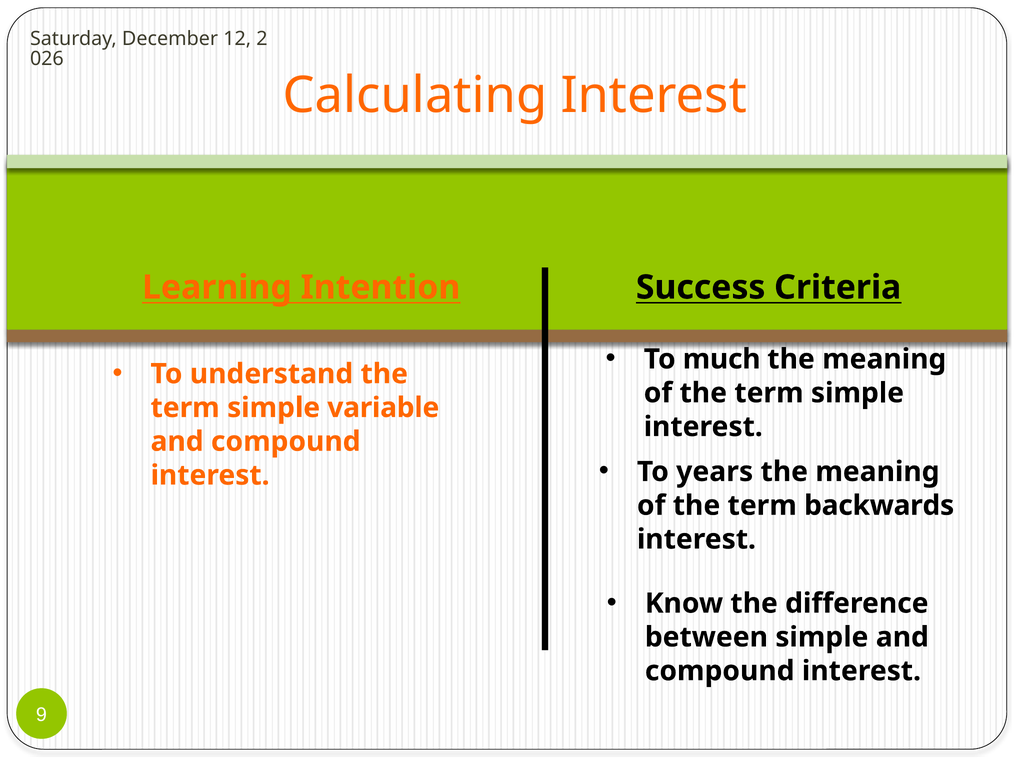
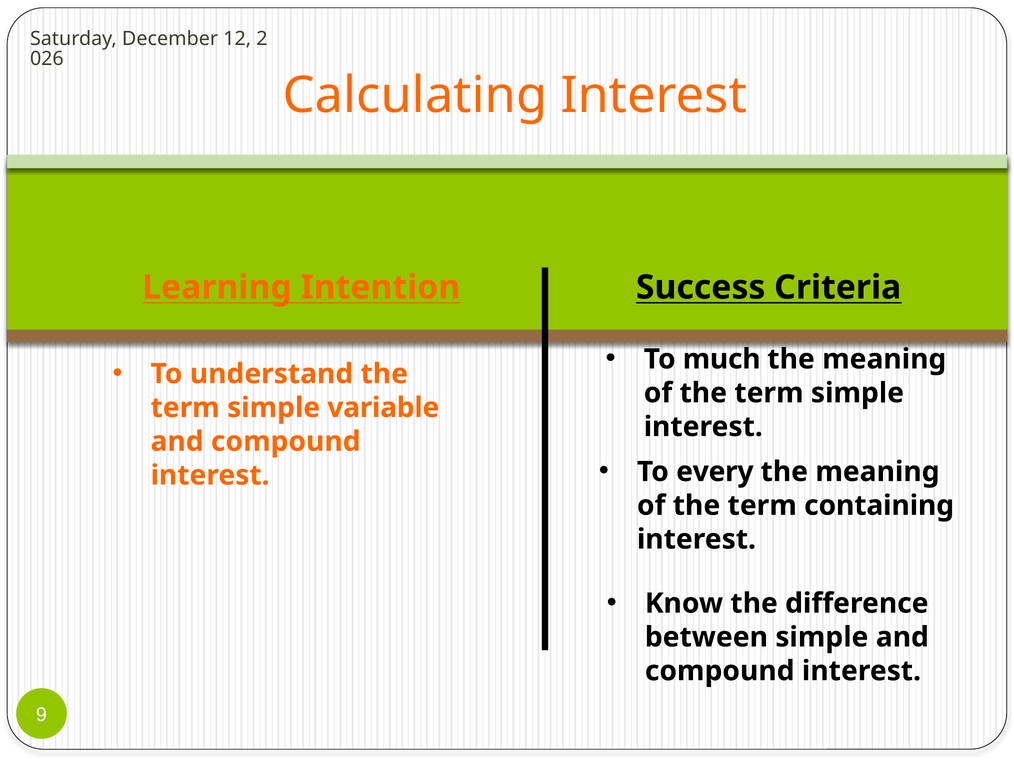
years: years -> every (715, 472)
backwards: backwards -> containing (879, 506)
